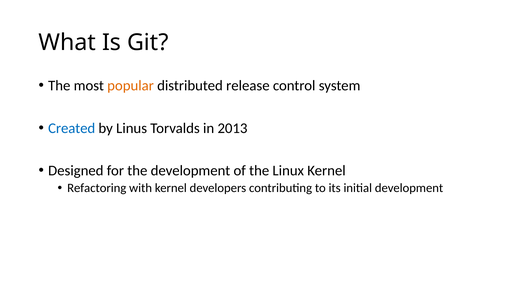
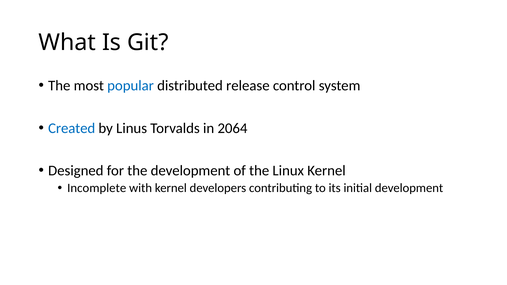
popular colour: orange -> blue (131, 86)
2013: 2013 -> 2064 (232, 128)
Refactoring: Refactoring -> Incomplete (97, 188)
